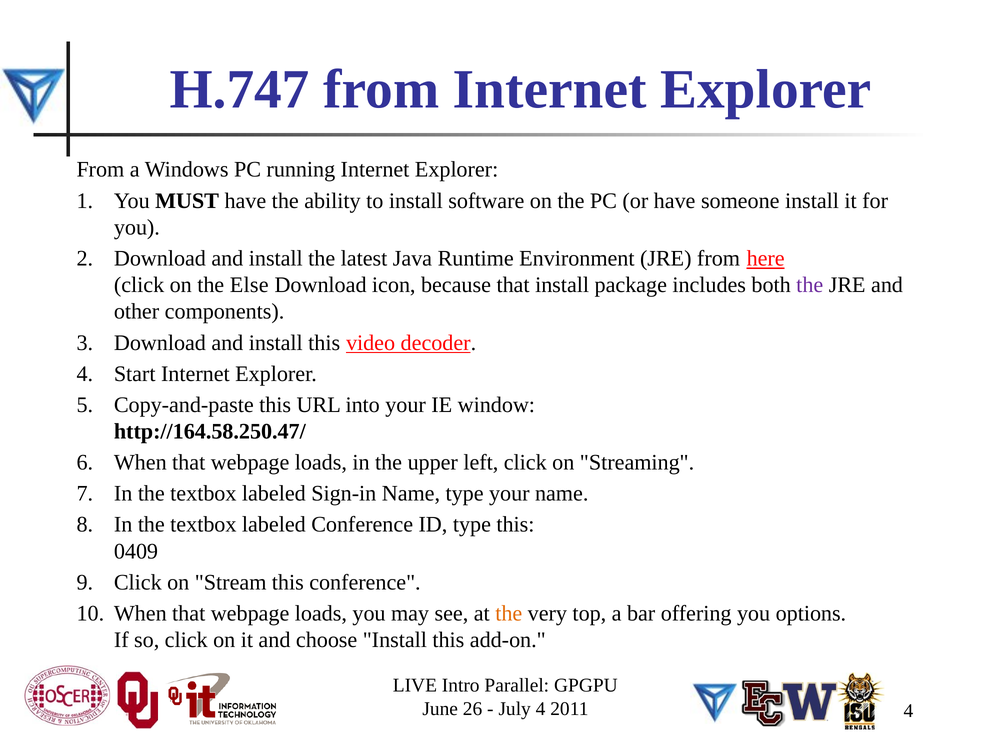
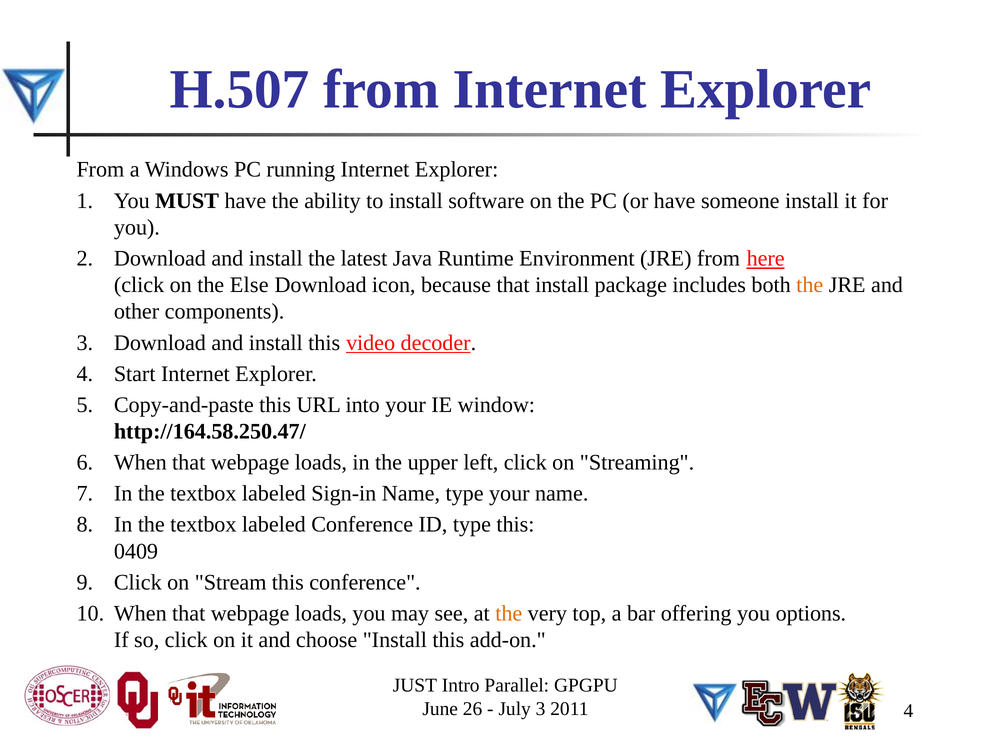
H.747: H.747 -> H.507 (240, 89)
the colour: purple -> orange (810, 285)
LIVE: LIVE -> JUST (415, 685)
July 4: 4 -> 3 (541, 708)
